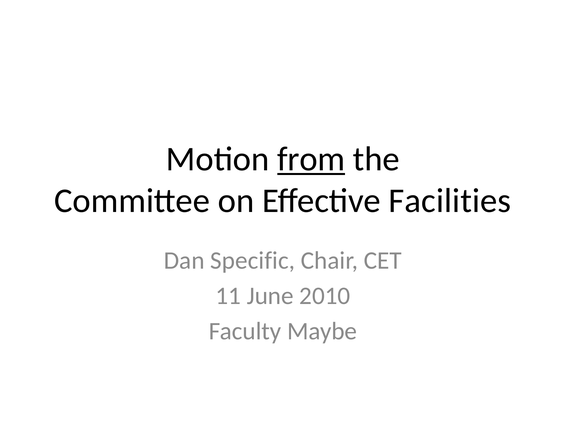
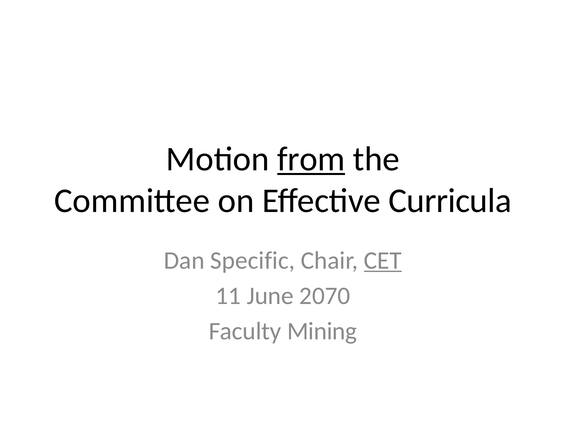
Facilities: Facilities -> Curricula (450, 201)
CET underline: none -> present (383, 260)
2010: 2010 -> 2070 (325, 295)
Maybe: Maybe -> Mining (322, 331)
